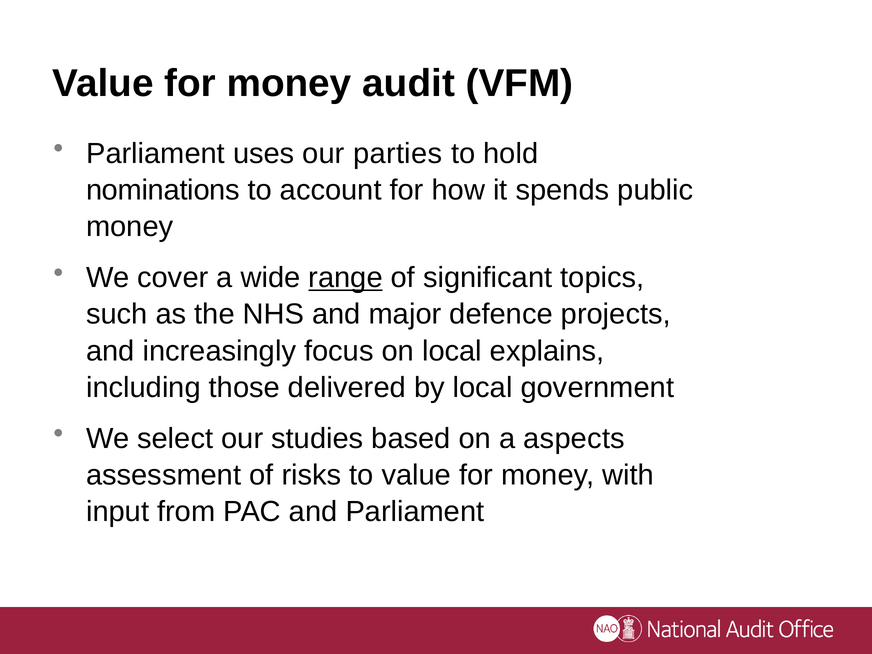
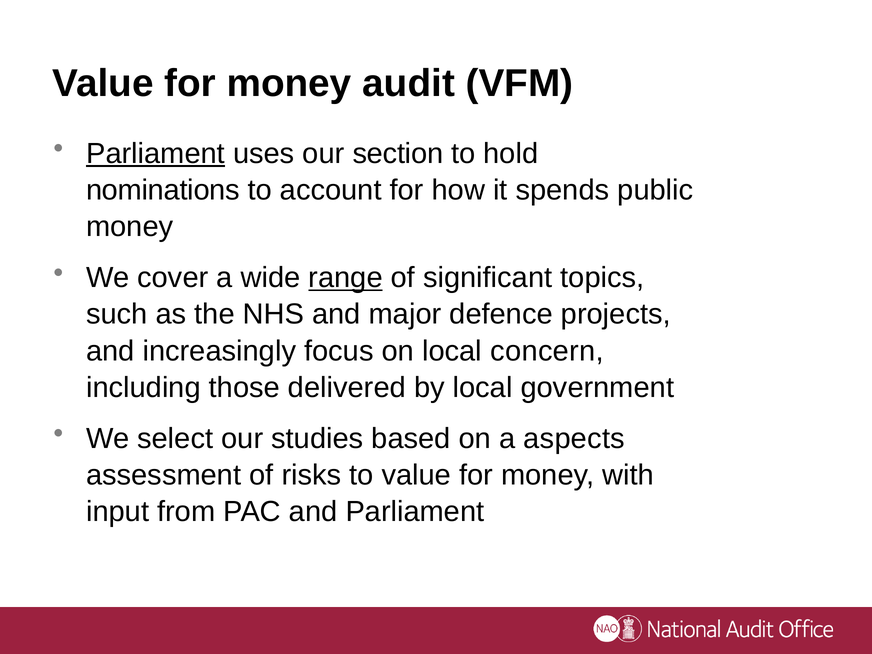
Parliament underline: none -> present (156, 153)
parties: parties -> section (398, 153)
explains: explains -> concern (547, 351)
